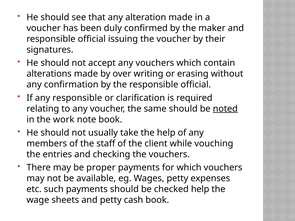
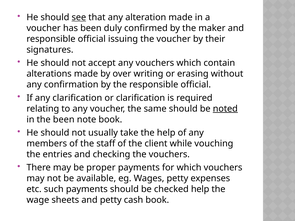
see underline: none -> present (79, 17)
any responsible: responsible -> clarification (77, 98)
the work: work -> been (64, 120)
